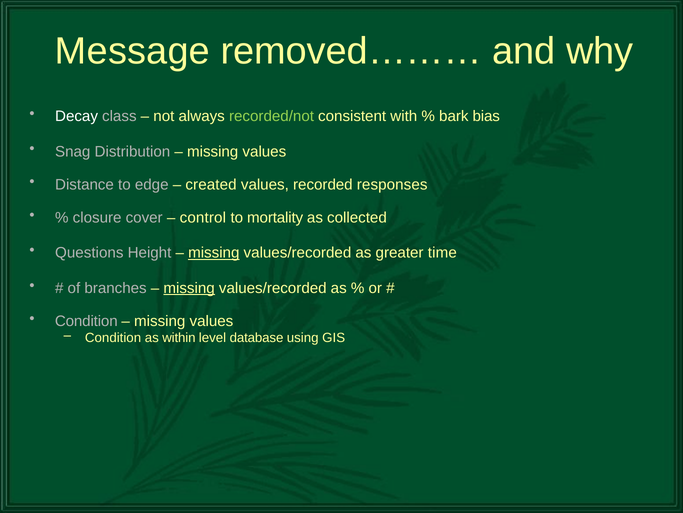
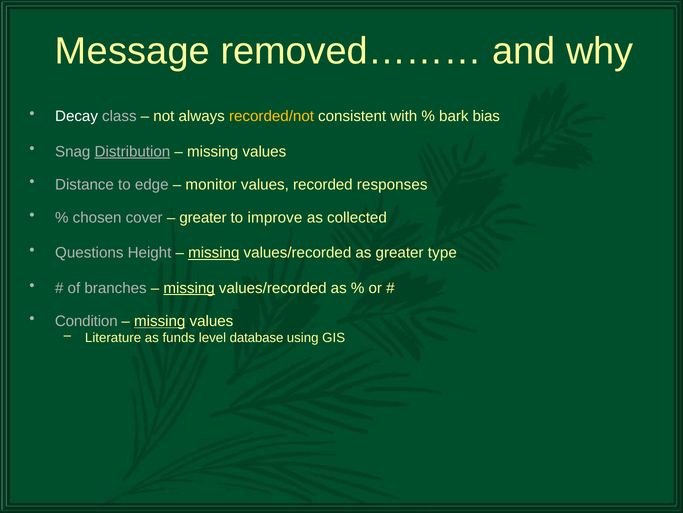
recorded/not colour: light green -> yellow (272, 116)
Distribution underline: none -> present (132, 151)
created: created -> monitor (211, 184)
closure: closure -> chosen (97, 217)
control: control -> greater (203, 217)
mortality: mortality -> improve (275, 217)
time: time -> type (442, 253)
missing underline: none -> present (160, 321)
Condition: Condition -> Literature (113, 337)
within: within -> funds (179, 337)
